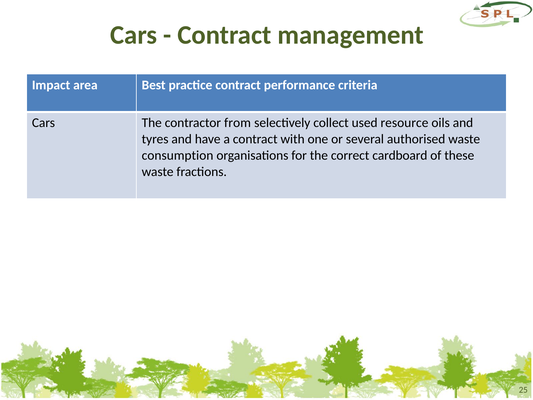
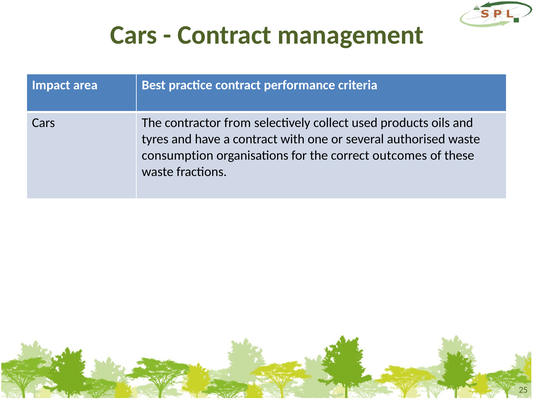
resource: resource -> products (404, 123)
cardboard: cardboard -> outcomes (400, 155)
